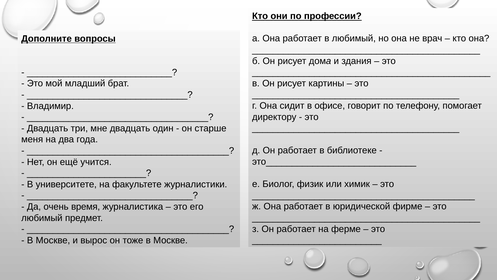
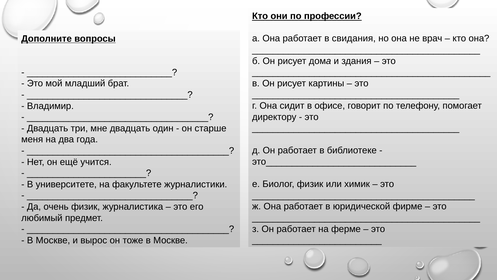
в любимый: любимый -> свидания (354, 38)
очень время: время -> физик (86, 206)
